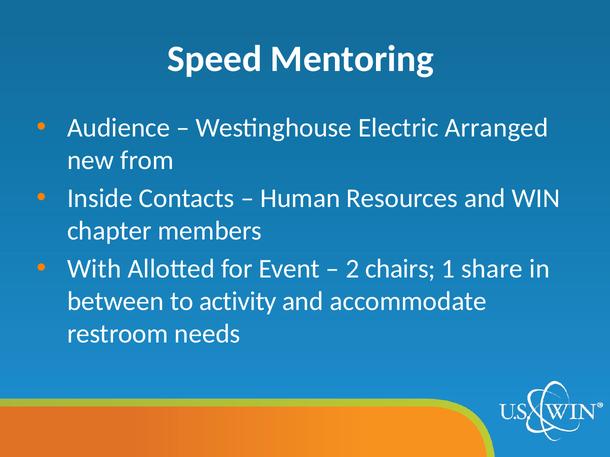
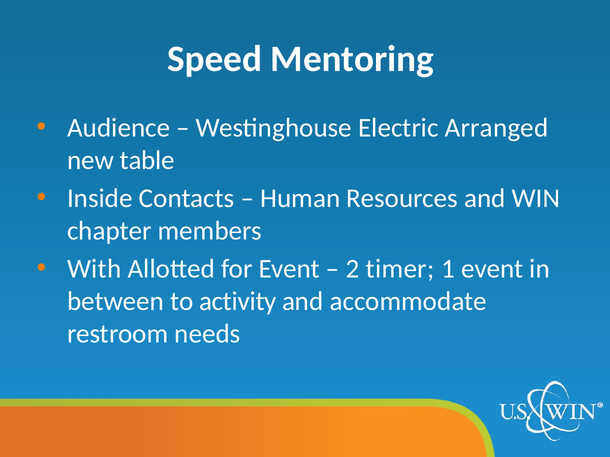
from: from -> table (147, 161)
chairs: chairs -> timer (400, 269)
1 share: share -> event (492, 269)
